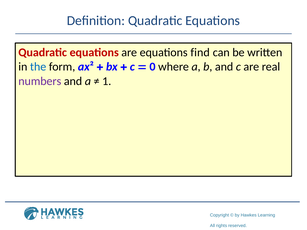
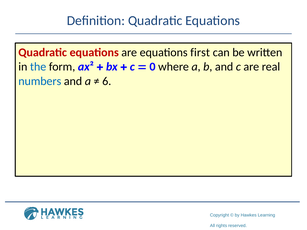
find: find -> first (200, 52)
numbers colour: purple -> blue (40, 81)
1: 1 -> 6 (107, 81)
